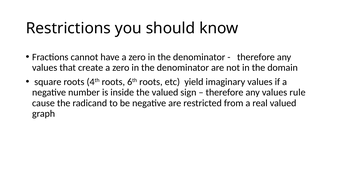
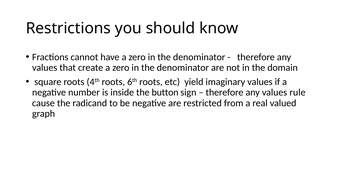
the valued: valued -> button (165, 93)
